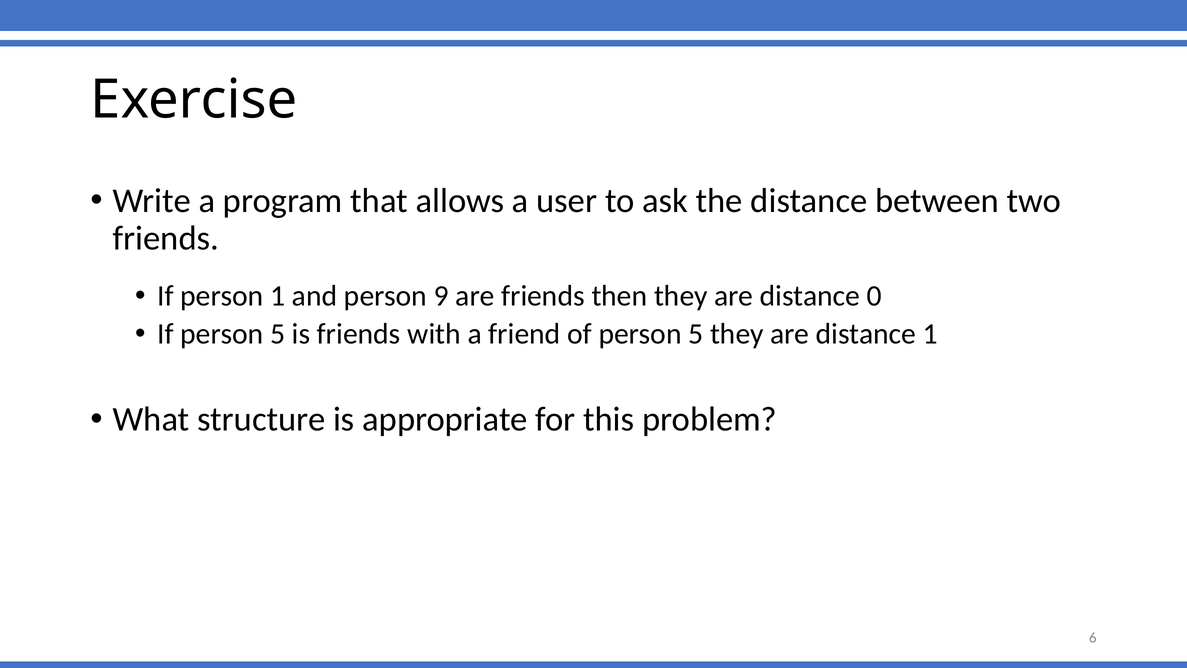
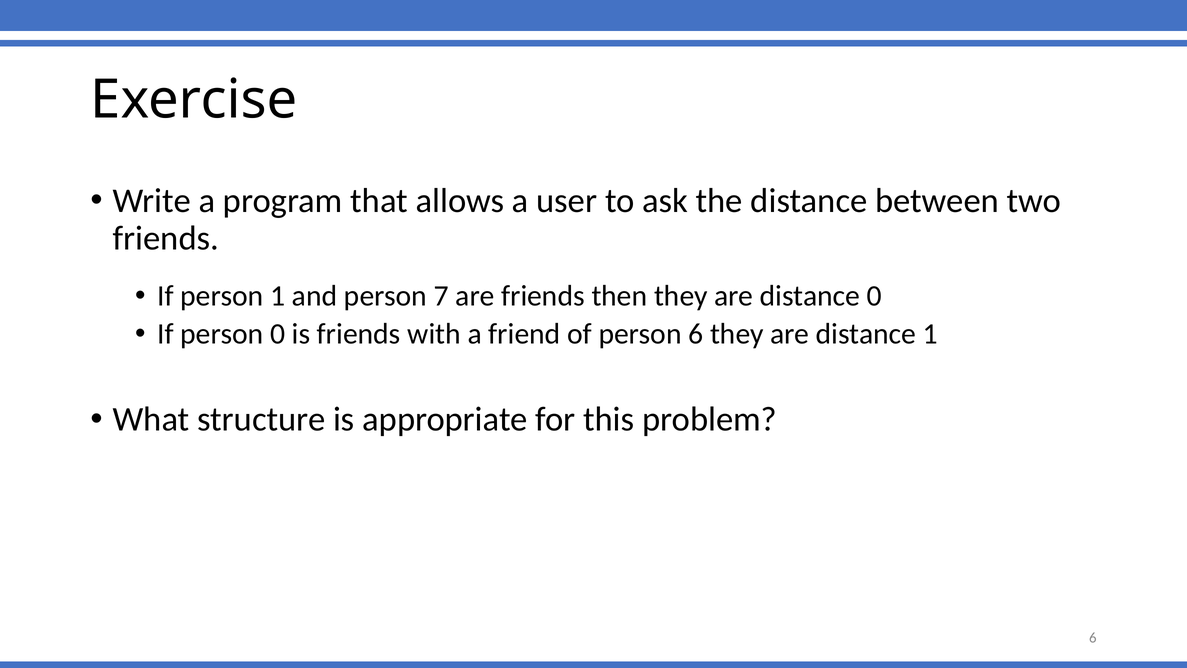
9: 9 -> 7 (441, 296)
If person 5: 5 -> 0 (278, 334)
of person 5: 5 -> 6 (696, 334)
